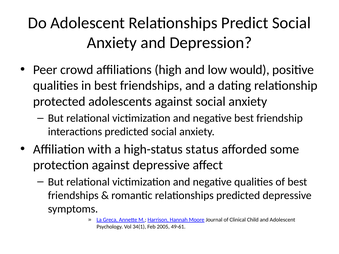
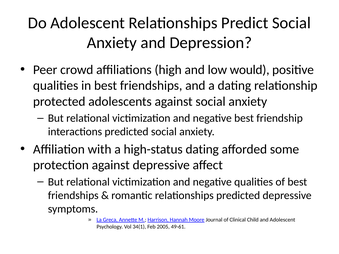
high-status status: status -> dating (202, 149)
